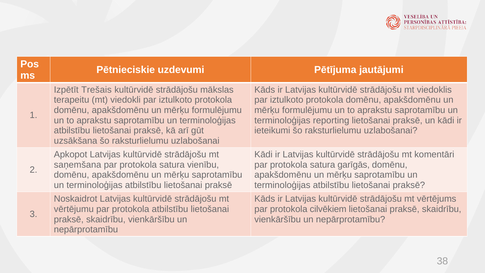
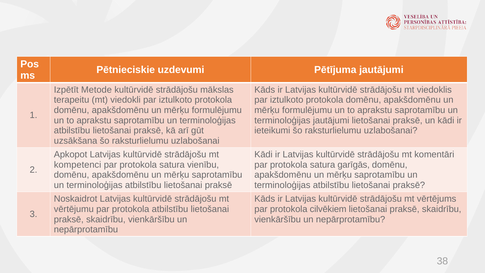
Trešais: Trešais -> Metode (96, 90)
terminoloģijas reporting: reporting -> jautājumi (331, 120)
saņemšana: saņemšana -> kompetenci (78, 165)
